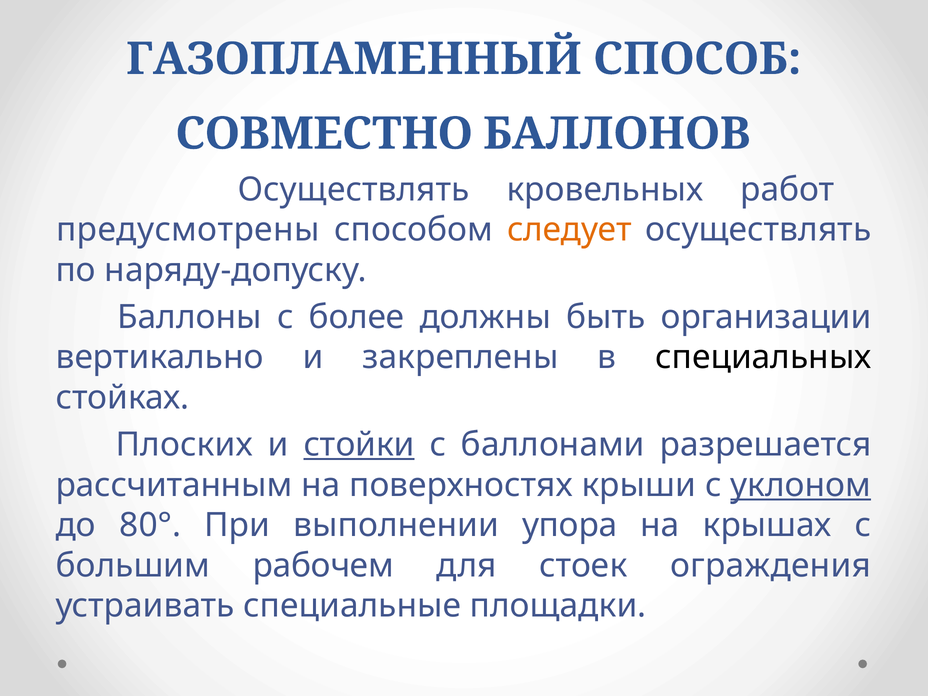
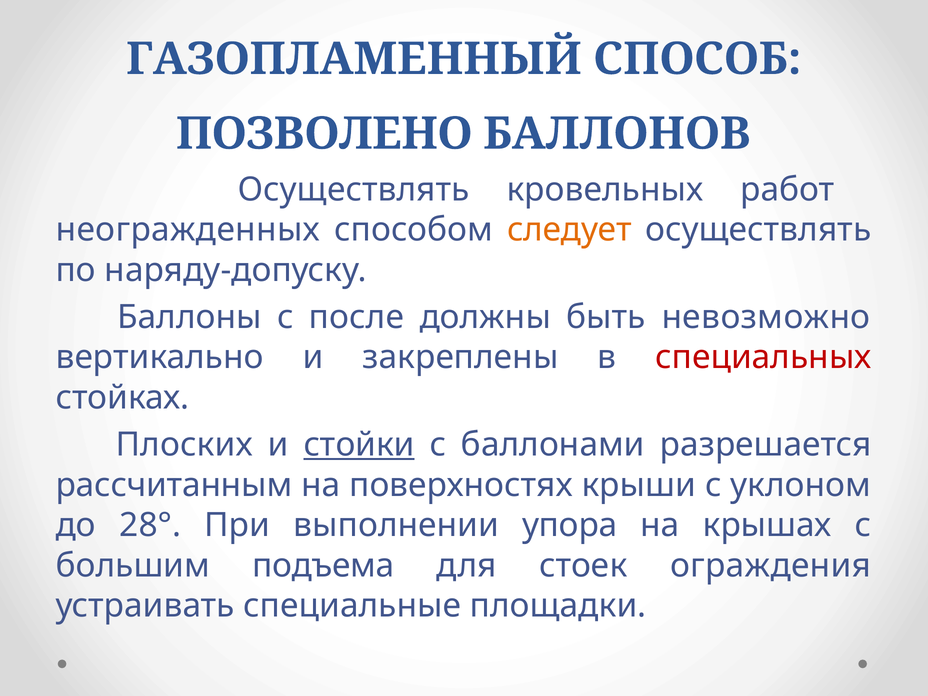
СОВМЕСТНО: СОВМЕСТНО -> ПОЗВОЛЕНО (324, 134)
предусмотрены: предусмотрены -> неогражденных (188, 230)
более: более -> после (357, 317)
организации: организации -> невозможно (766, 317)
специальных colour: black -> red (763, 357)
уклоном underline: present -> none (801, 485)
80°: 80° -> 28° (150, 525)
рабочем: рабочем -> подъема (323, 566)
